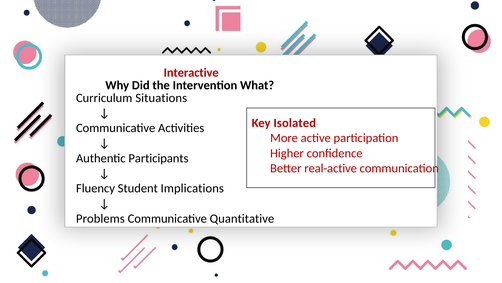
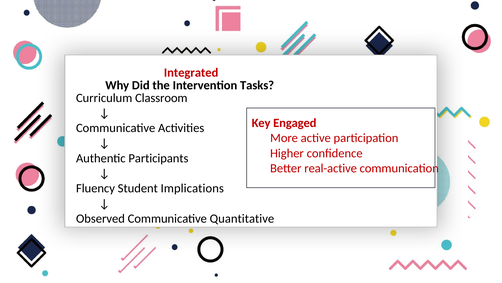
Interactive: Interactive -> Integrated (191, 73)
What: What -> Tasks (257, 85)
Situations: Situations -> Classroom (161, 98)
Isolated: Isolated -> Engaged (295, 123)
Problems: Problems -> Observed (100, 218)
